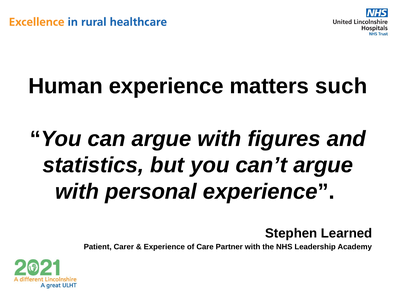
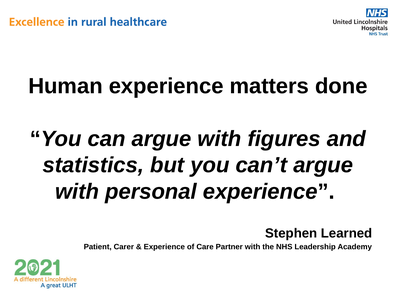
such: such -> done (341, 86)
